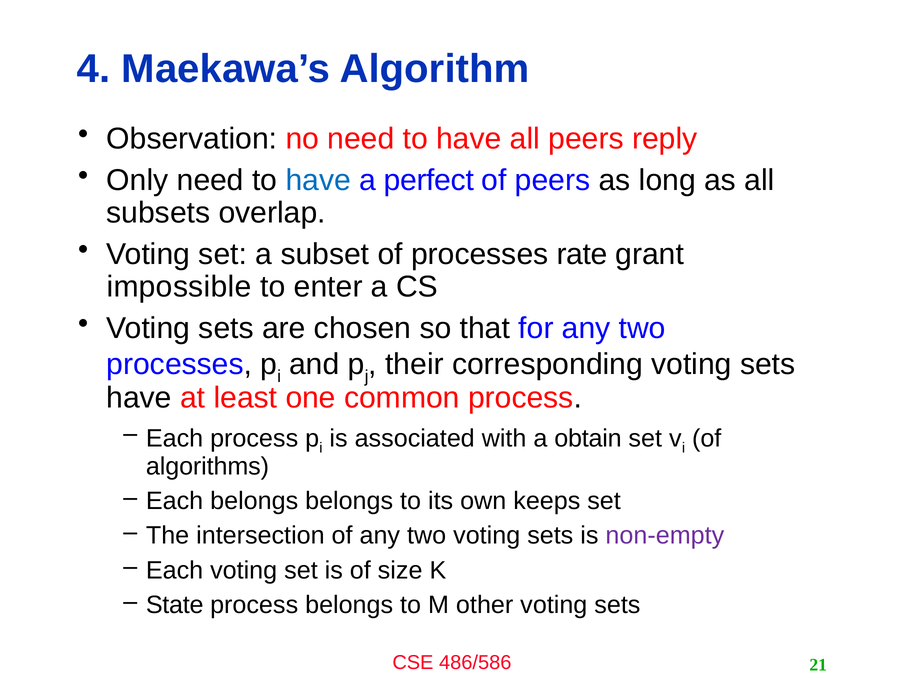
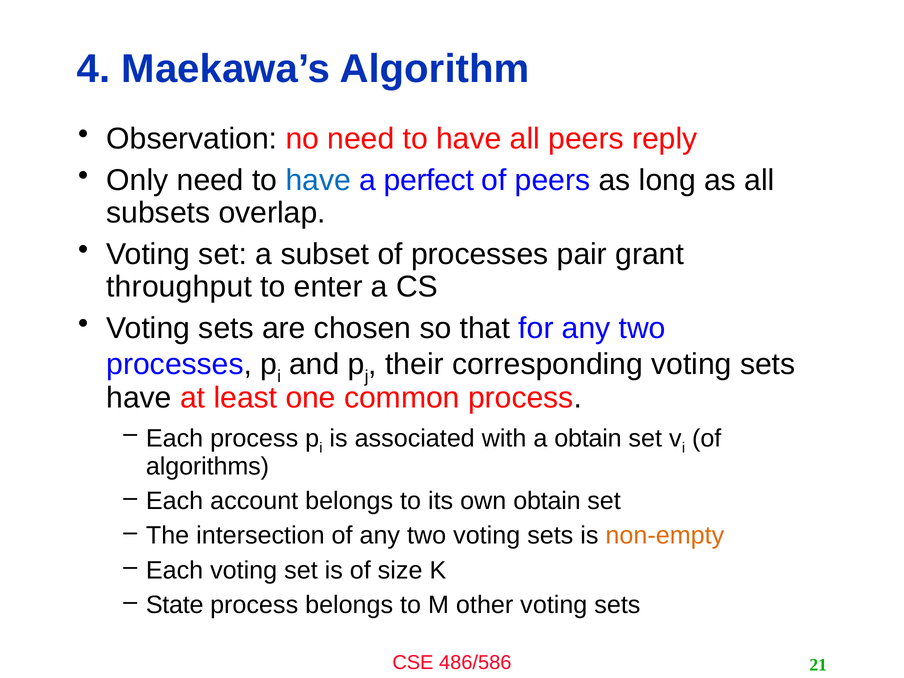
rate: rate -> pair (582, 254)
impossible: impossible -> throughput (179, 287)
Each belongs: belongs -> account (254, 501)
own keeps: keeps -> obtain (547, 501)
non-empty colour: purple -> orange (665, 536)
